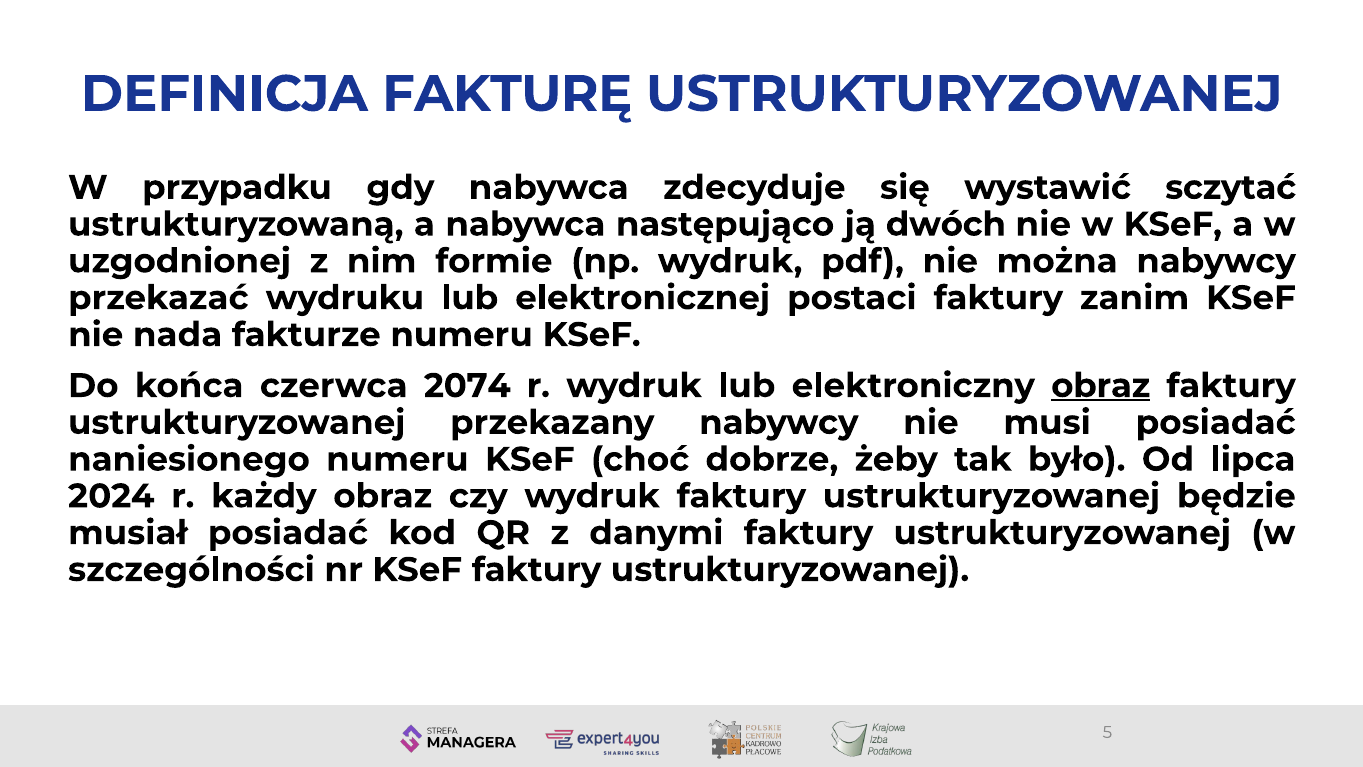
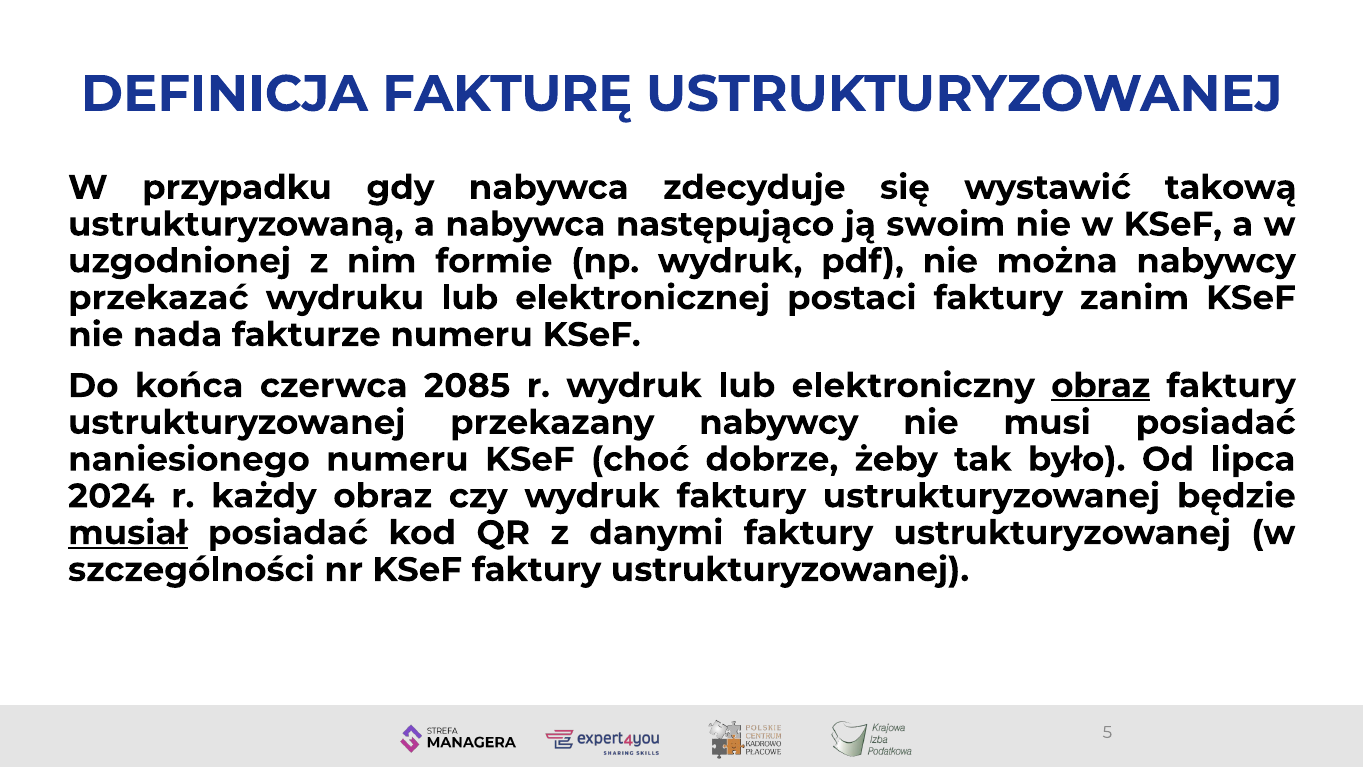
sczytać: sczytać -> takową (1231, 187)
dwóch: dwóch -> swoim (946, 224)
2074: 2074 -> 2085 (467, 386)
musiał underline: none -> present (128, 533)
